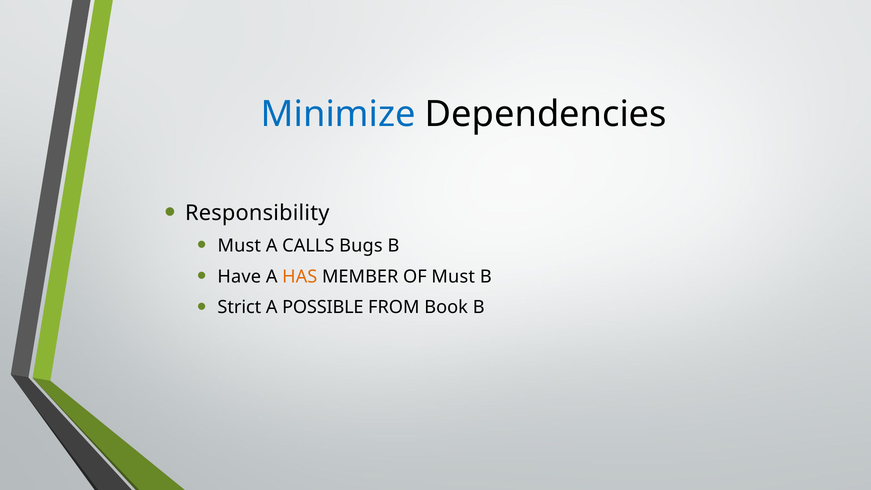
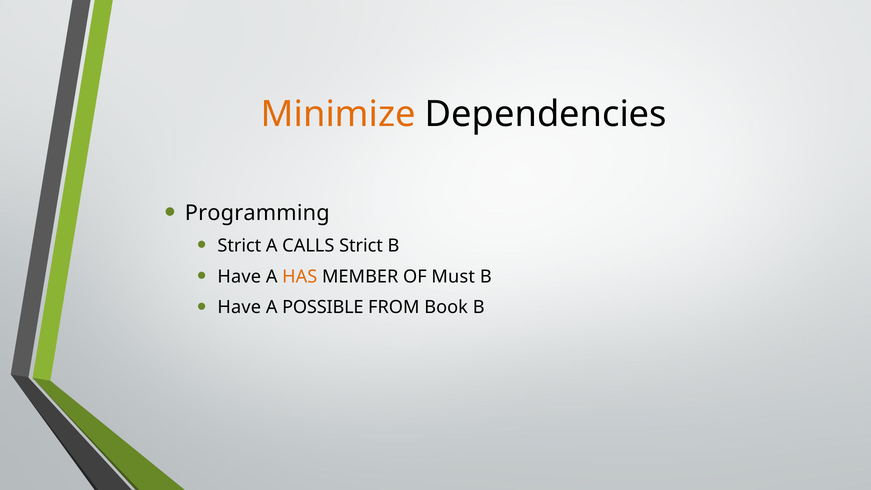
Minimize colour: blue -> orange (338, 114)
Responsibility: Responsibility -> Programming (257, 213)
Must: Must -> Strict (239, 246)
CALLS Bugs: Bugs -> Strict (361, 246)
Strict: Strict -> Have (239, 307)
